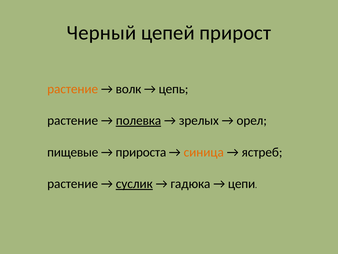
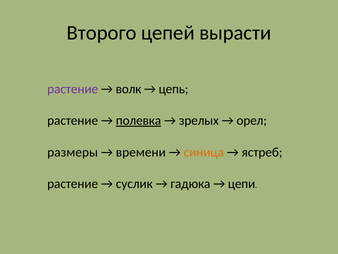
Черный: Черный -> Второго (102, 33)
прирост: прирост -> вырасти (235, 33)
растение colour: orange -> purple (73, 89)
пищевые: пищевые -> размеры (73, 152)
прироста: прироста -> времени (141, 152)
суслик underline: present -> none (134, 183)
